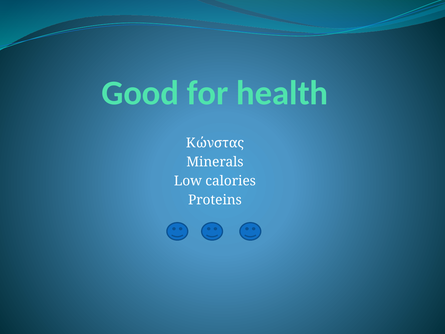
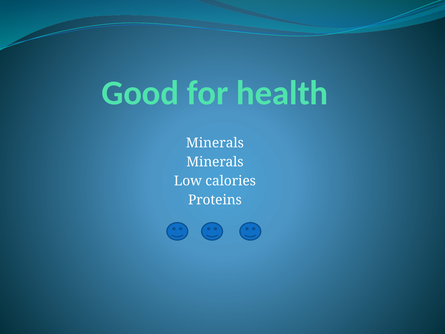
Κώνστας: Κώνστας -> Minerals (215, 143)
